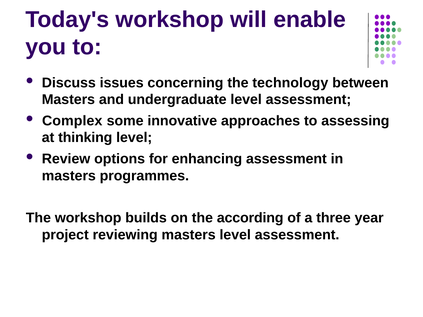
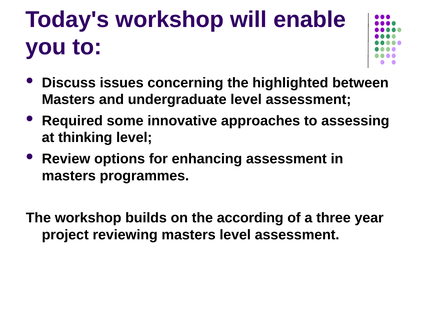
technology: technology -> highlighted (290, 83)
Complex: Complex -> Required (72, 121)
